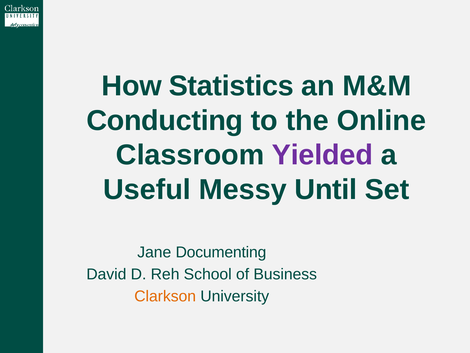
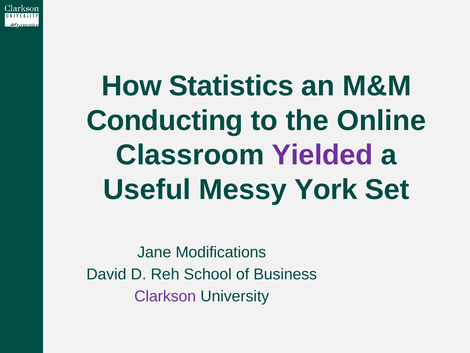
Until: Until -> York (326, 189)
Documenting: Documenting -> Modifications (221, 252)
Clarkson colour: orange -> purple (165, 296)
